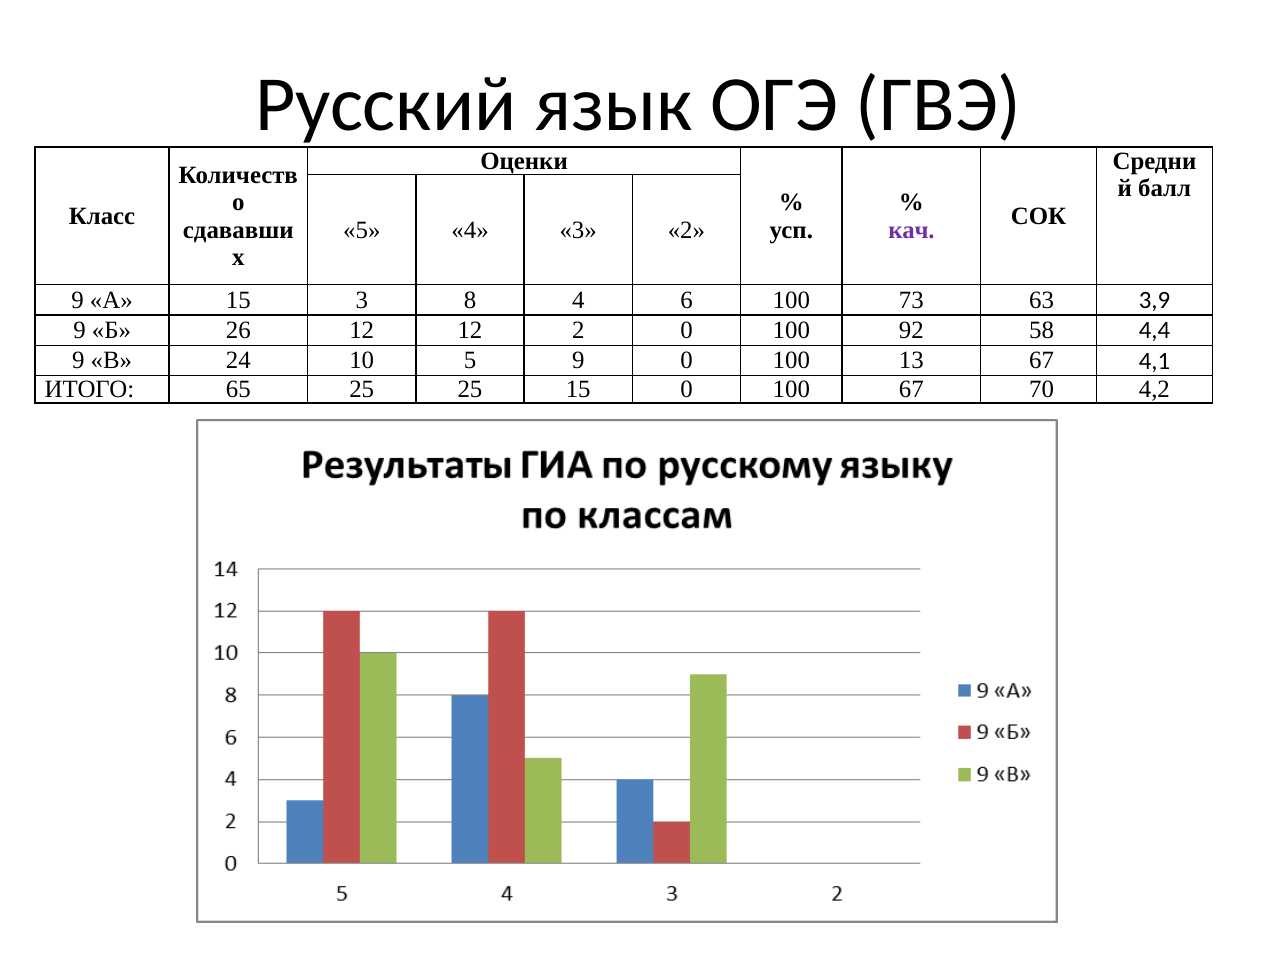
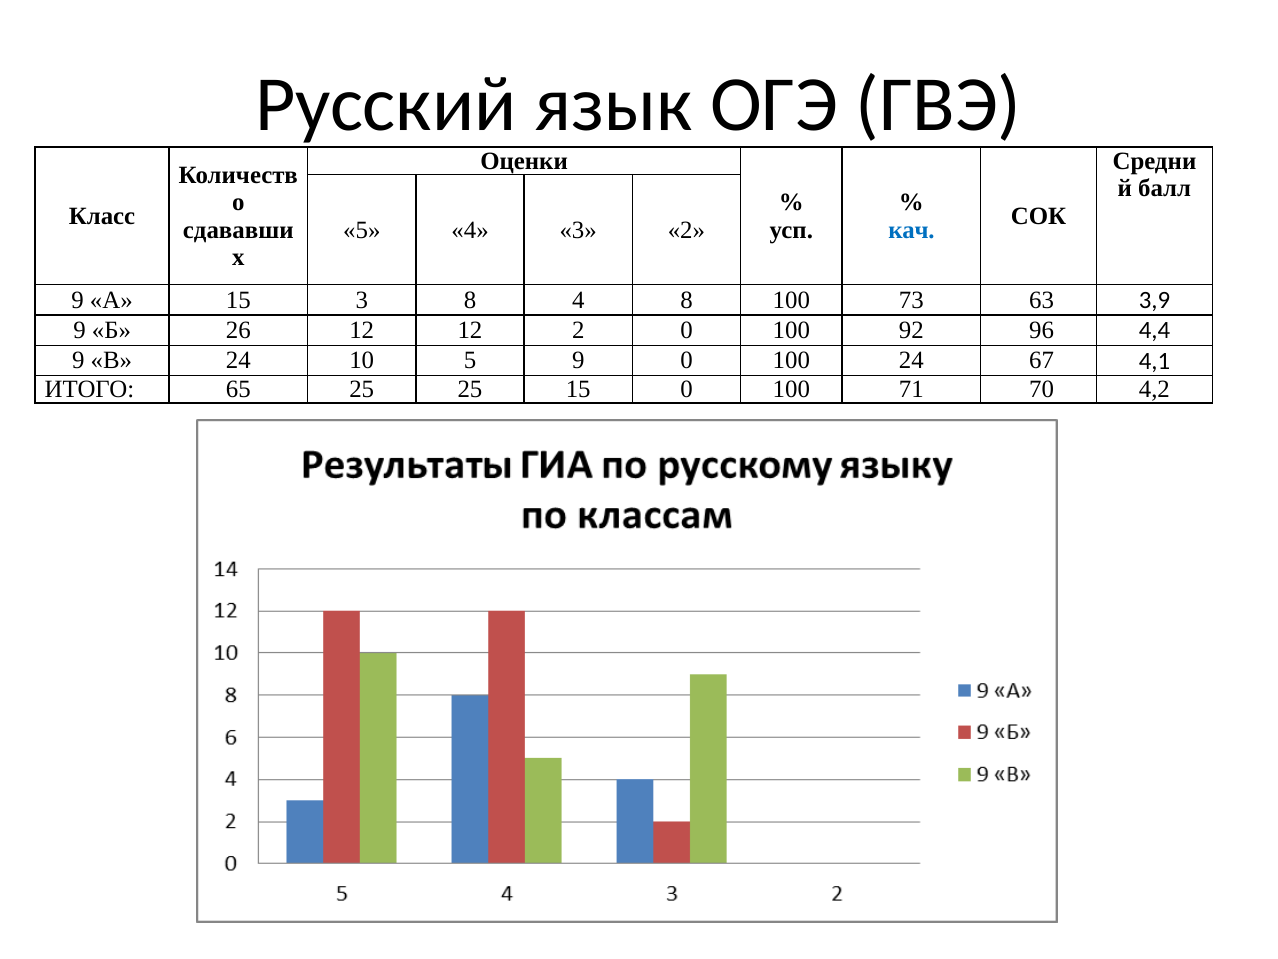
кач colour: purple -> blue (911, 230)
4 6: 6 -> 8 (687, 300)
58: 58 -> 96 (1042, 330)
100 13: 13 -> 24 (911, 361)
100 67: 67 -> 71 (911, 389)
